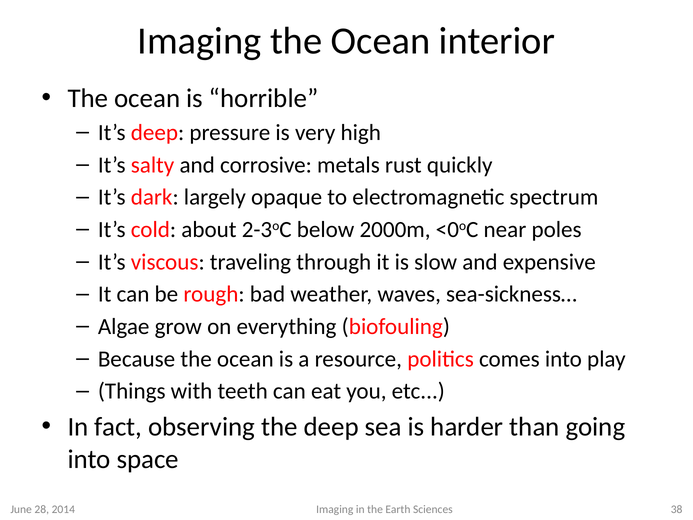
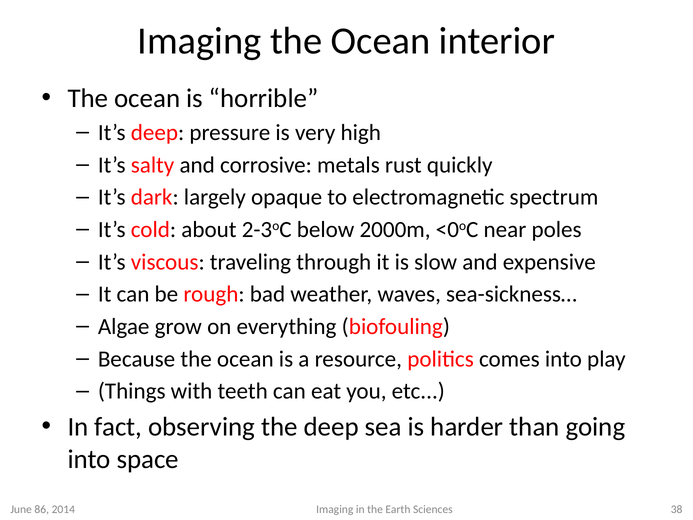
28: 28 -> 86 (42, 509)
